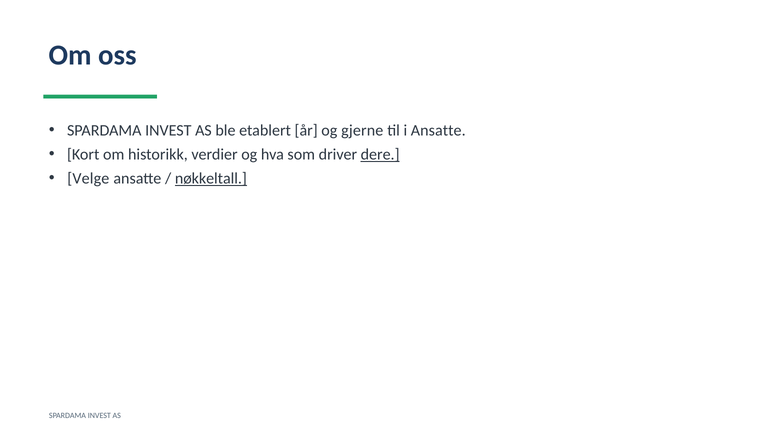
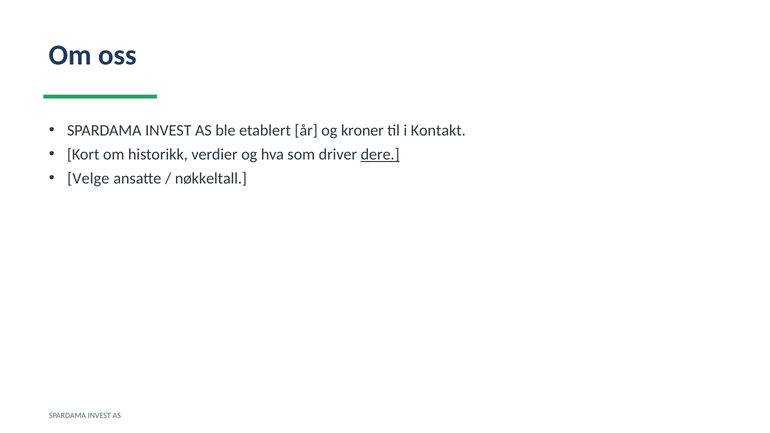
gjerne: gjerne -> kroner (362, 130)
i Ansatte: Ansatte -> Kontakt (438, 130)
nøkkeltall underline: present -> none (211, 179)
